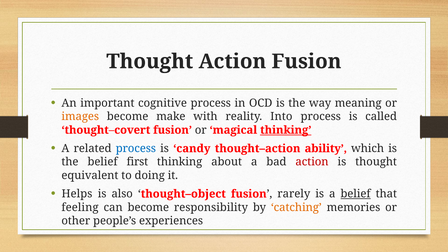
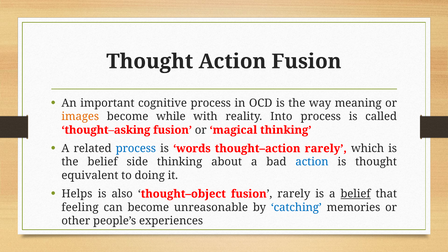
make: make -> while (171, 117)
thought–covert: thought–covert -> thought–asking (106, 130)
thinking underline: present -> none (286, 130)
candy: candy -> words (192, 149)
thought–action ability: ability -> rarely (326, 149)
first: first -> side (137, 162)
action colour: red -> blue (312, 162)
responsibility: responsibility -> unreasonable (211, 207)
catching colour: orange -> blue (296, 207)
